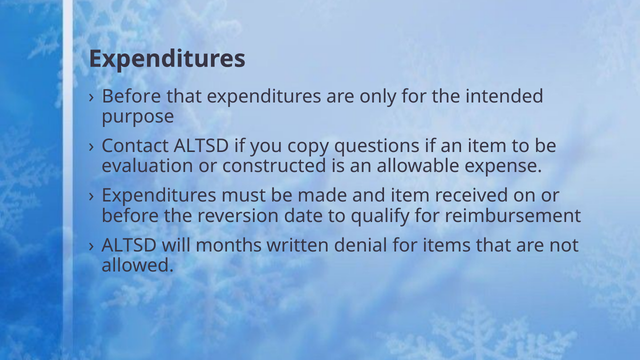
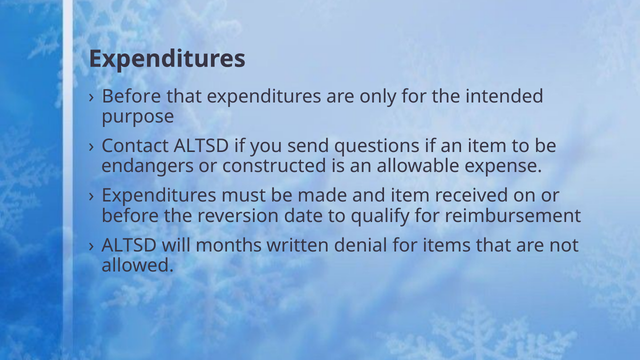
copy: copy -> send (308, 146)
evaluation: evaluation -> endangers (148, 166)
